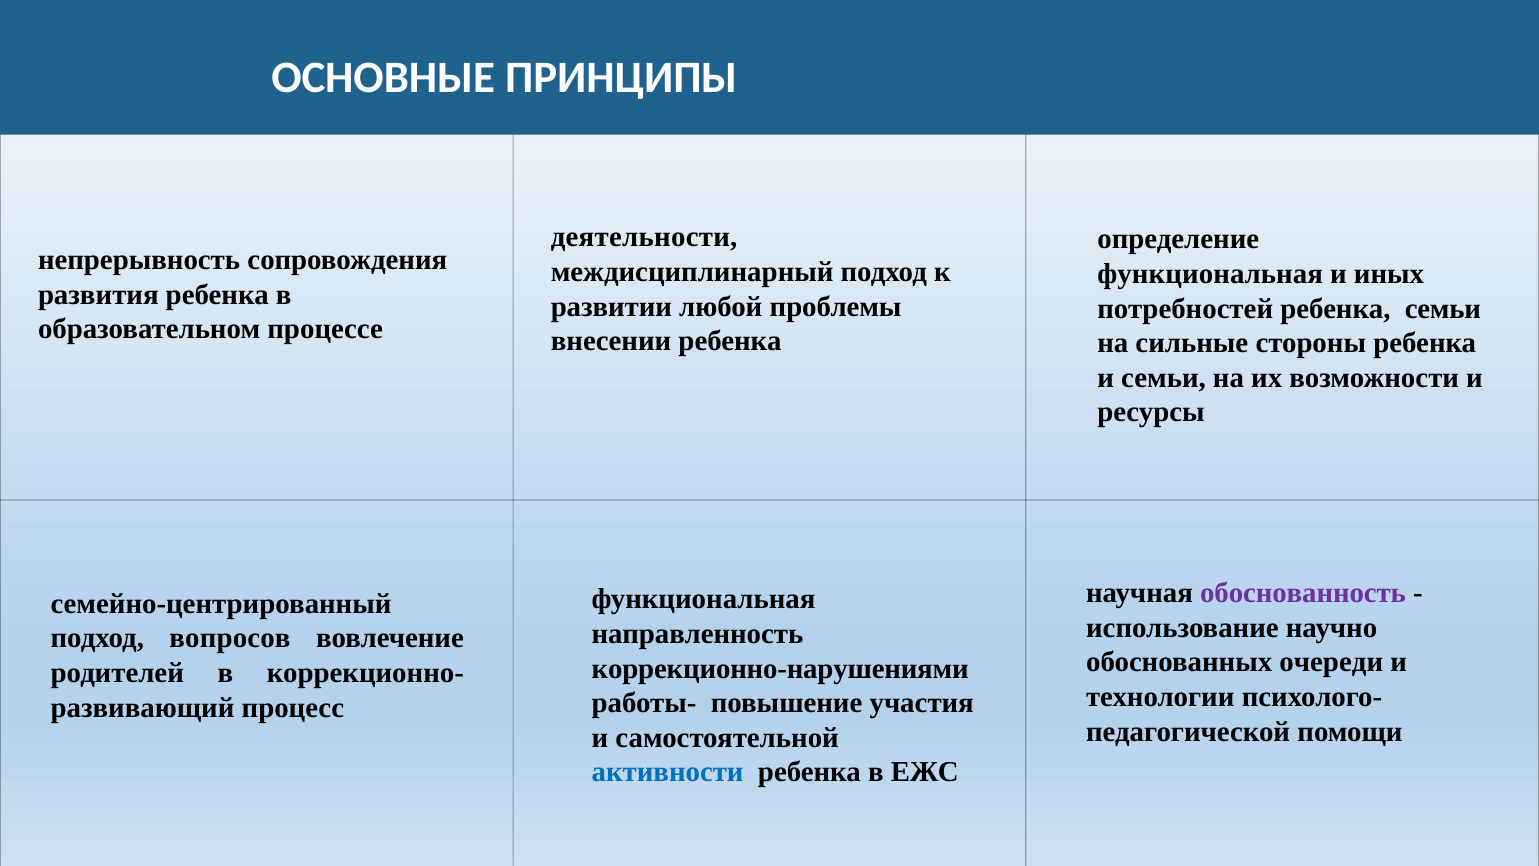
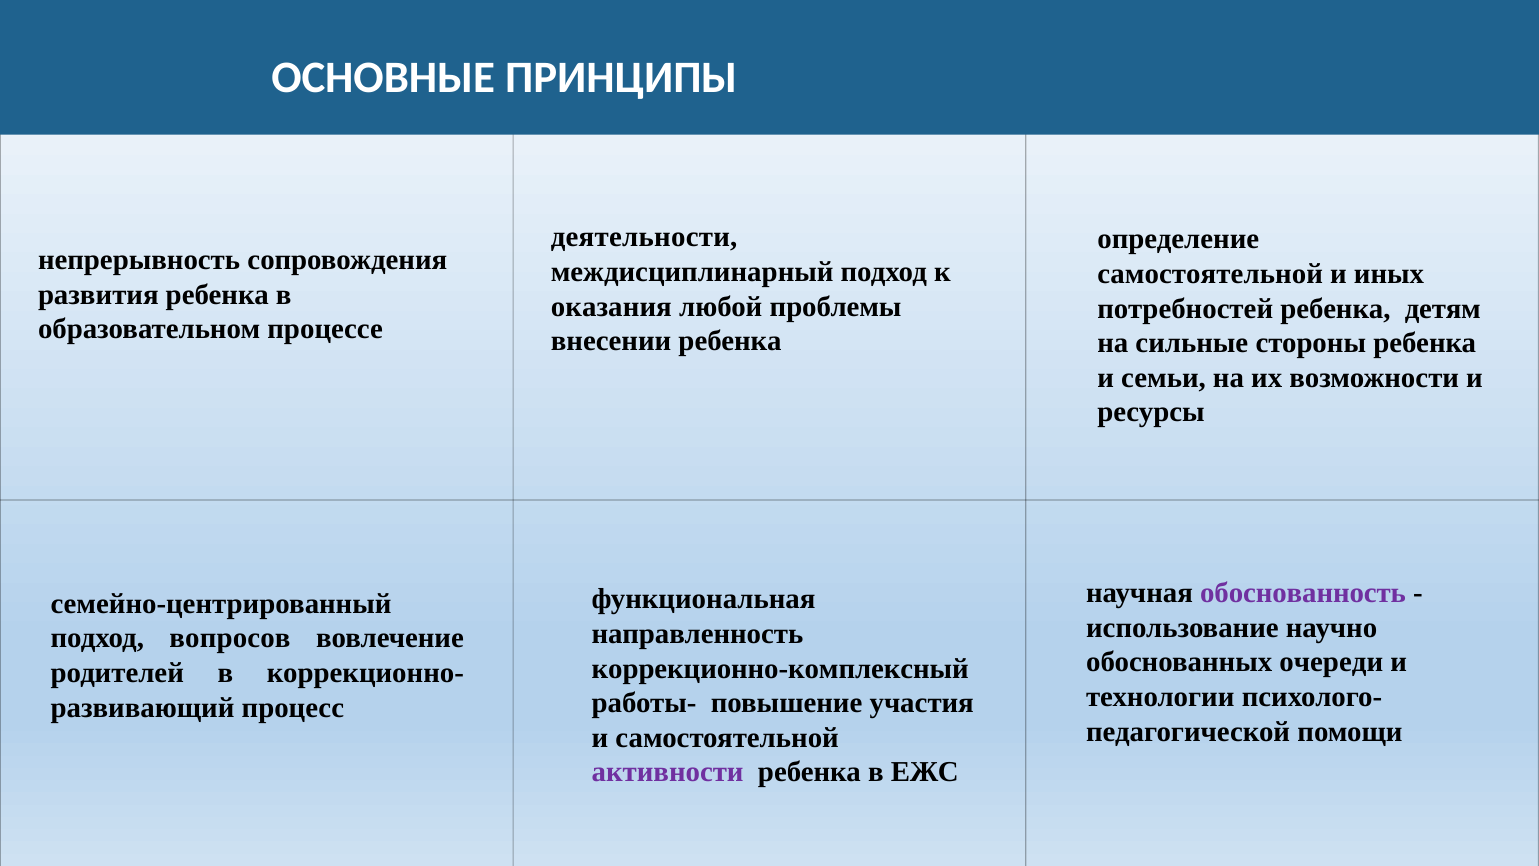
функциональная: функциональная -> самостоятельной (1210, 274)
развитии: развитии -> оказания (611, 306)
ребенка семьи: семьи -> детям (1443, 308)
коррекционно-нарушениями: коррекционно-нарушениями -> коррекционно-комплексный (780, 668)
активности colour: blue -> purple (668, 772)
